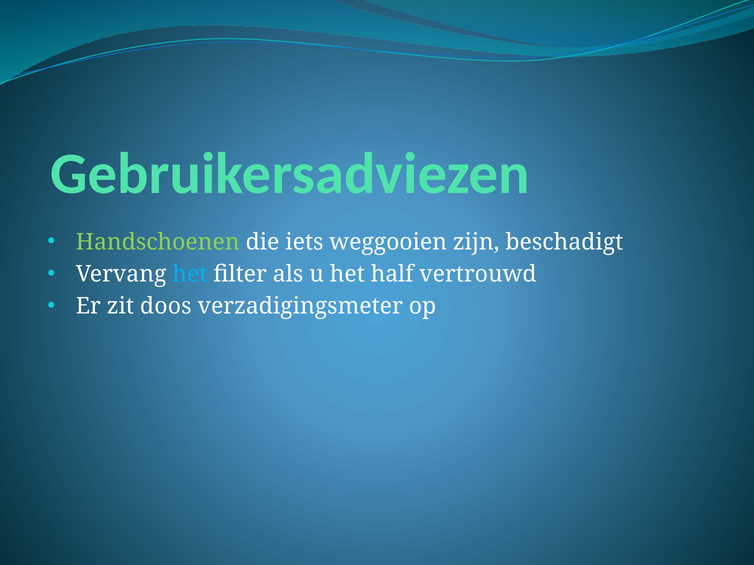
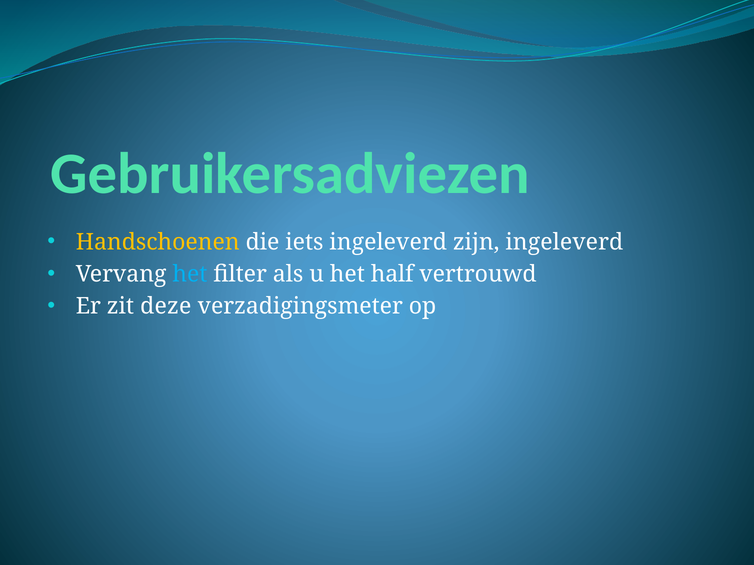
Handschoenen colour: light green -> yellow (158, 242)
iets weggooien: weggooien -> ingeleverd (388, 242)
zijn beschadigt: beschadigt -> ingeleverd (564, 242)
doos: doos -> deze (166, 307)
